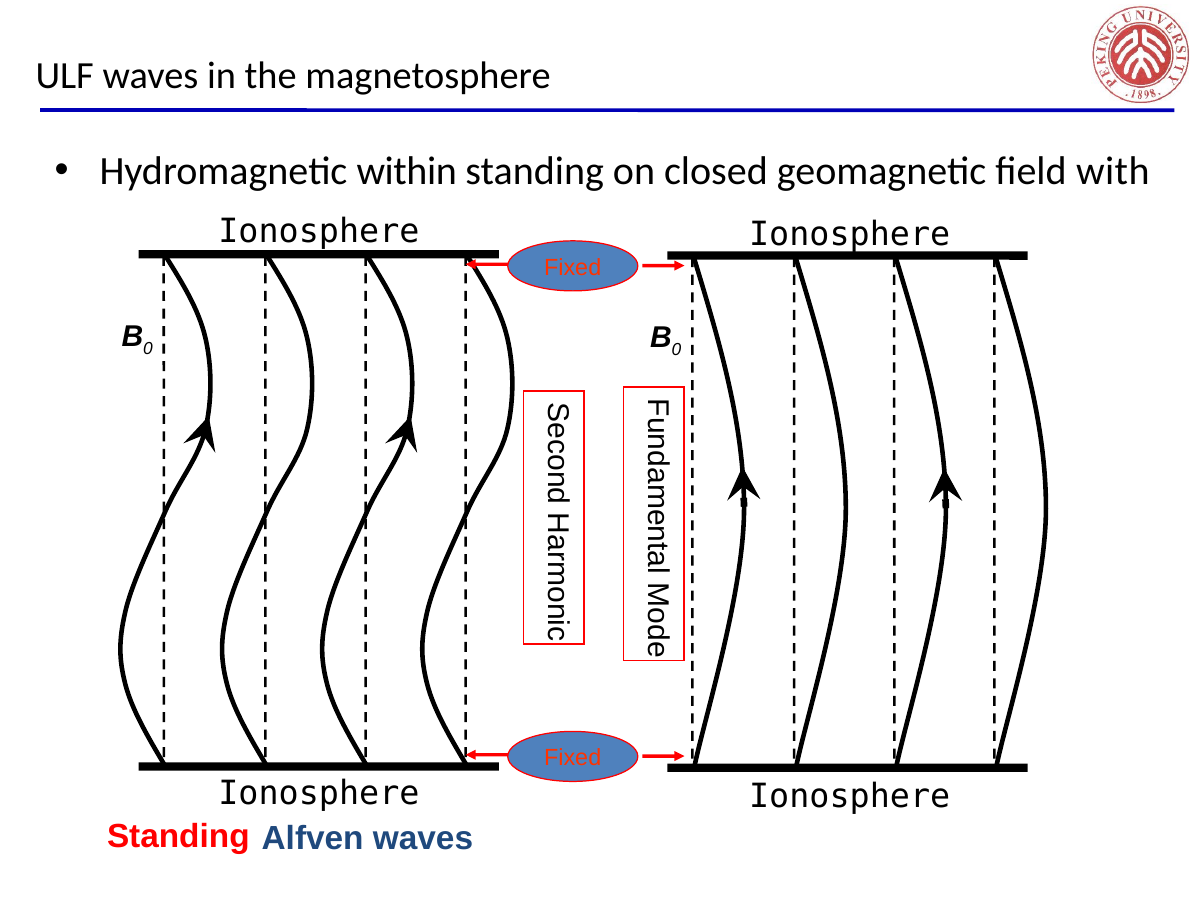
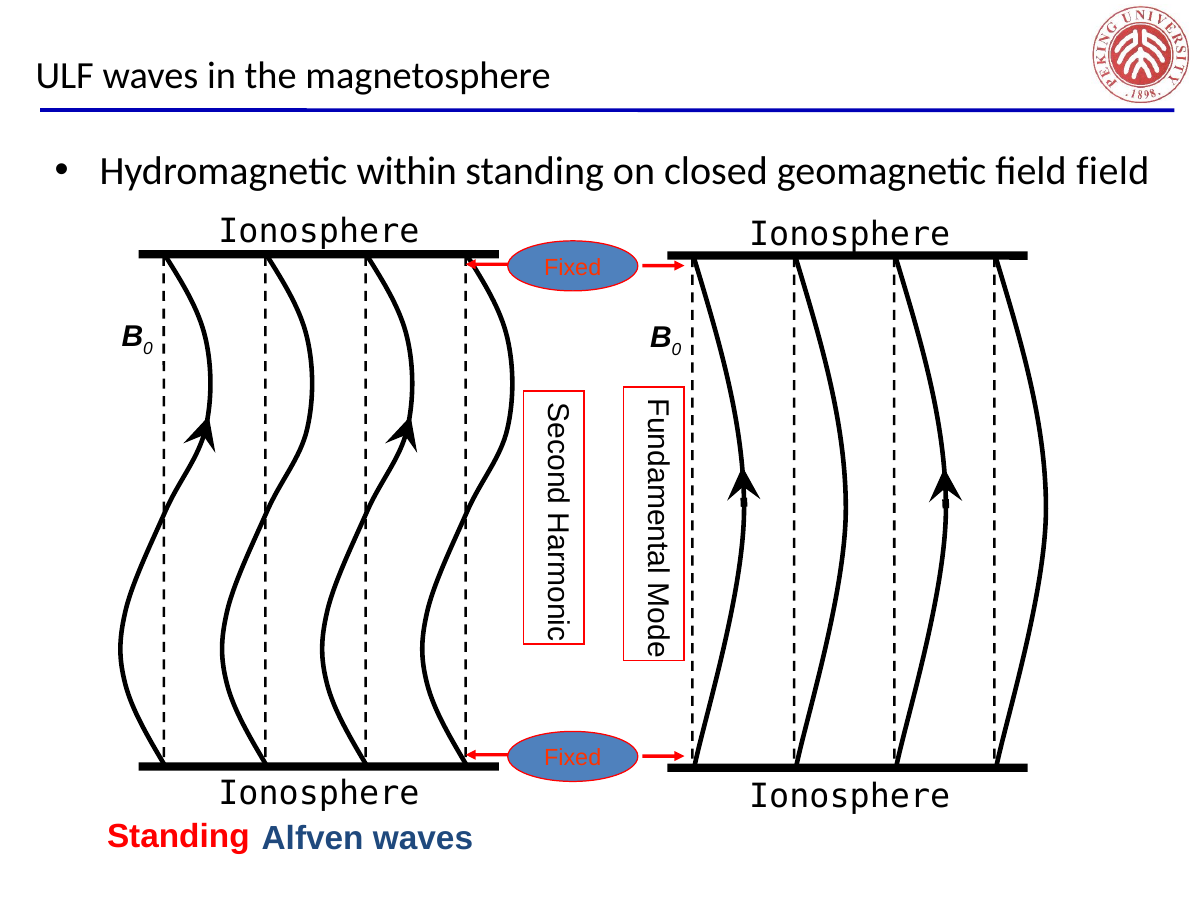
field with: with -> field (1113, 171)
